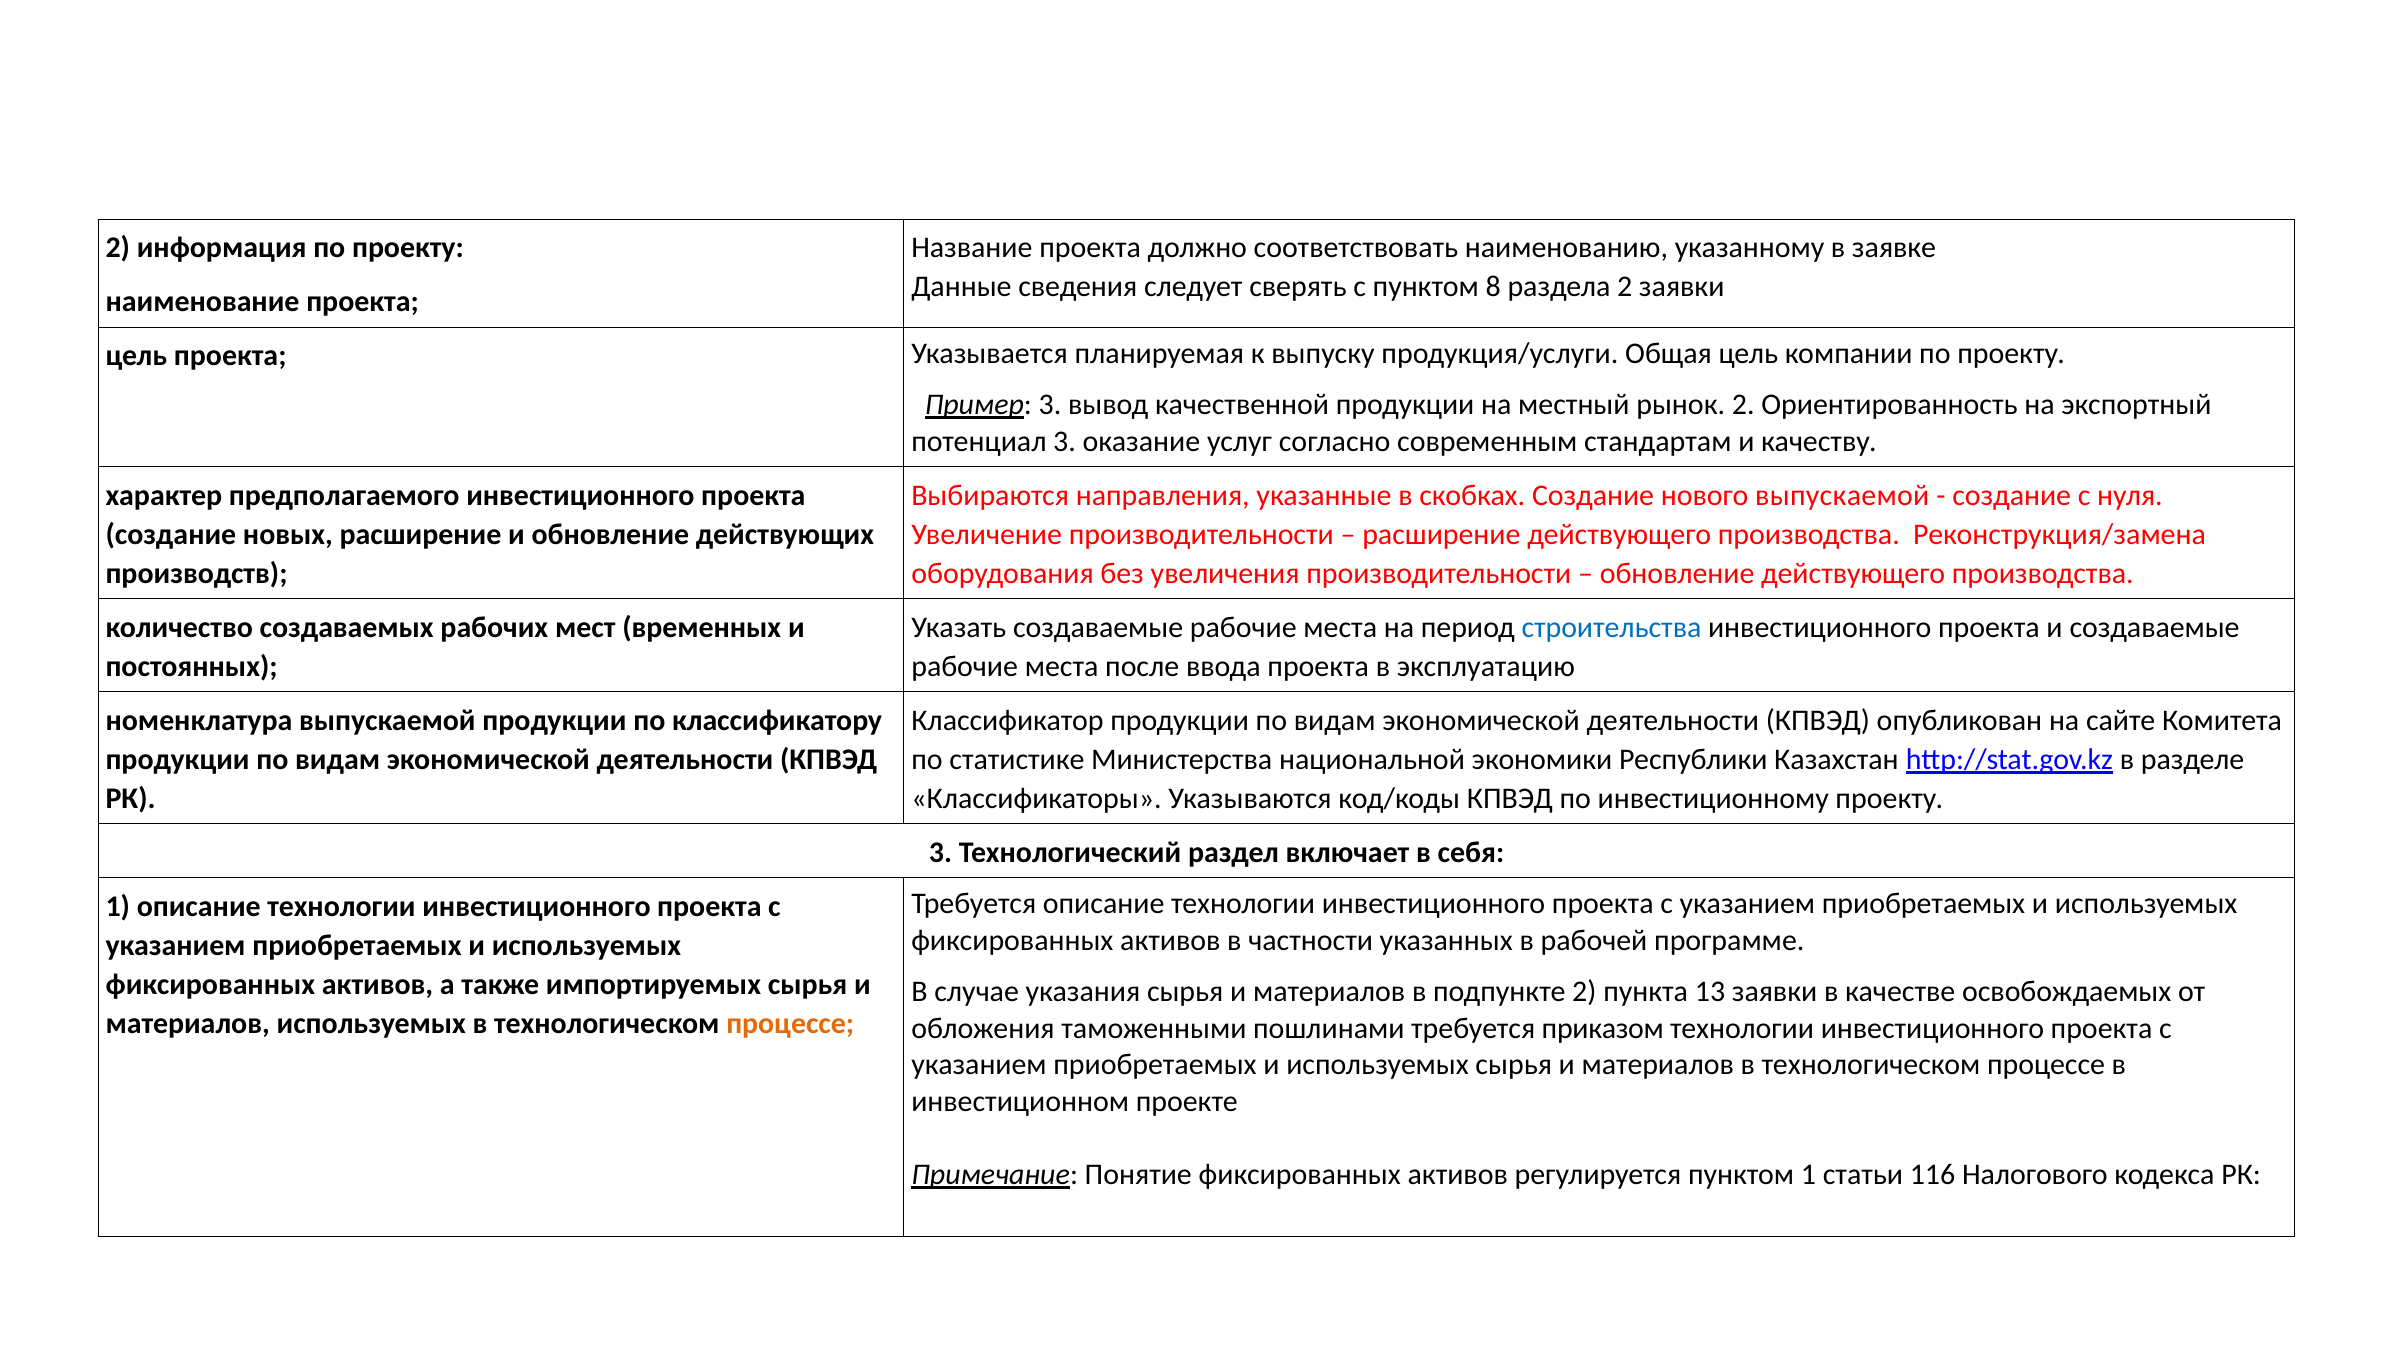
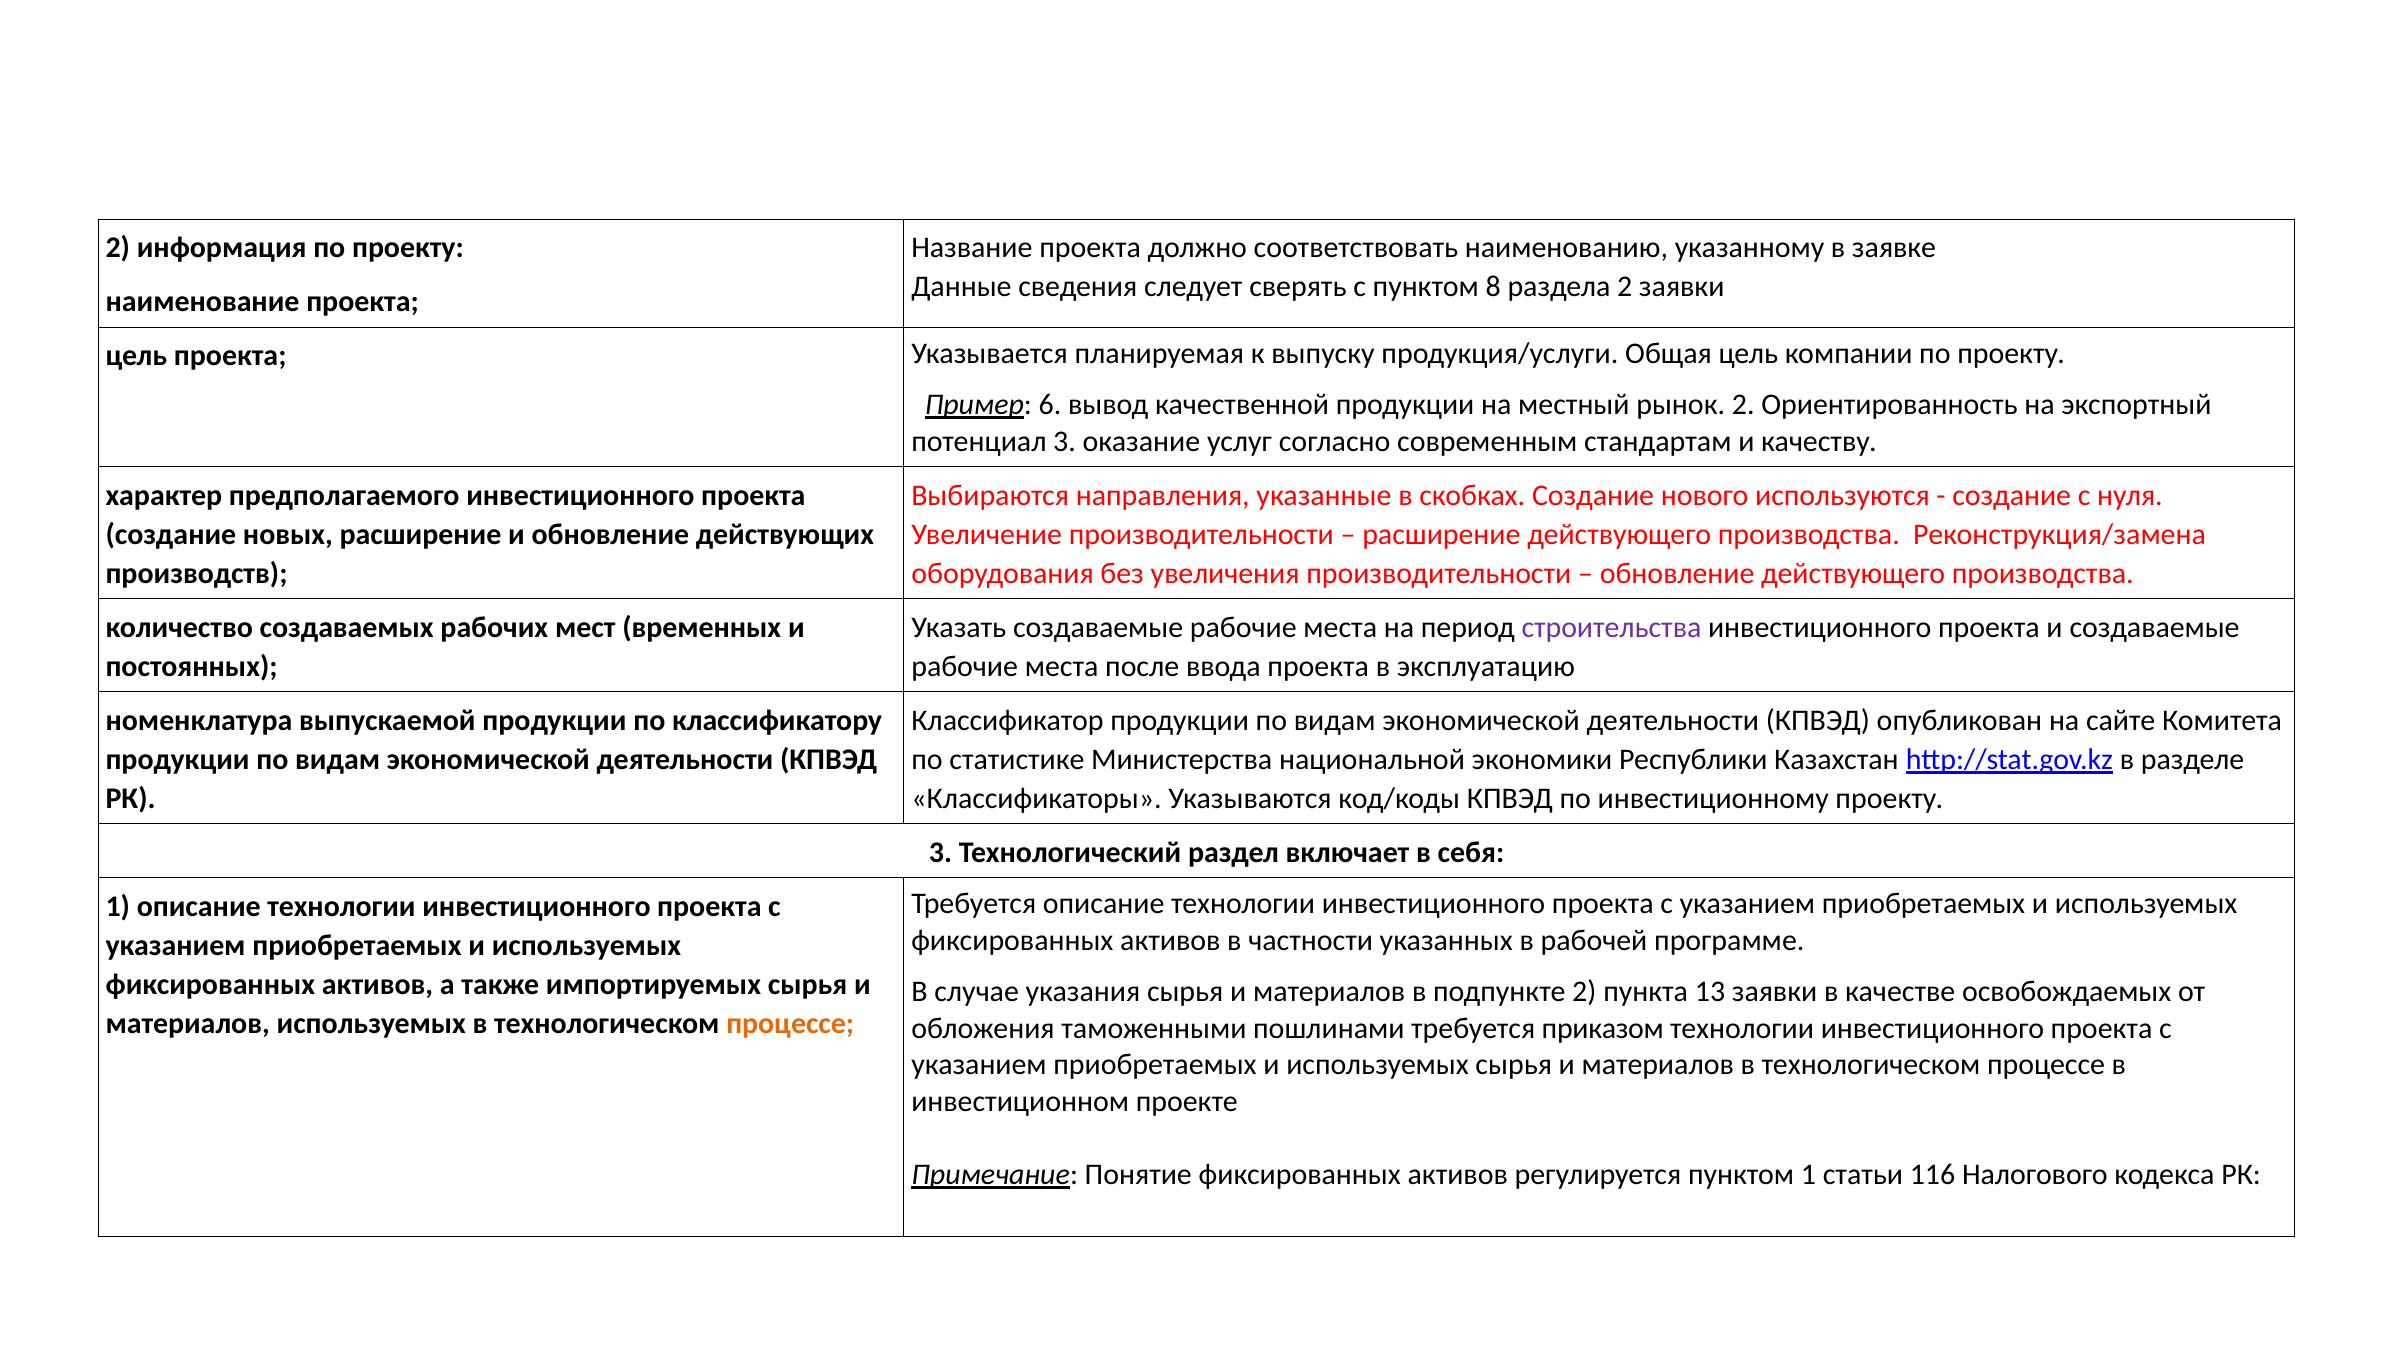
Пример 3: 3 -> 6 (1050, 405)
нового выпускаемой: выпускаемой -> используются (1842, 495)
строительства colour: blue -> purple (1611, 627)
